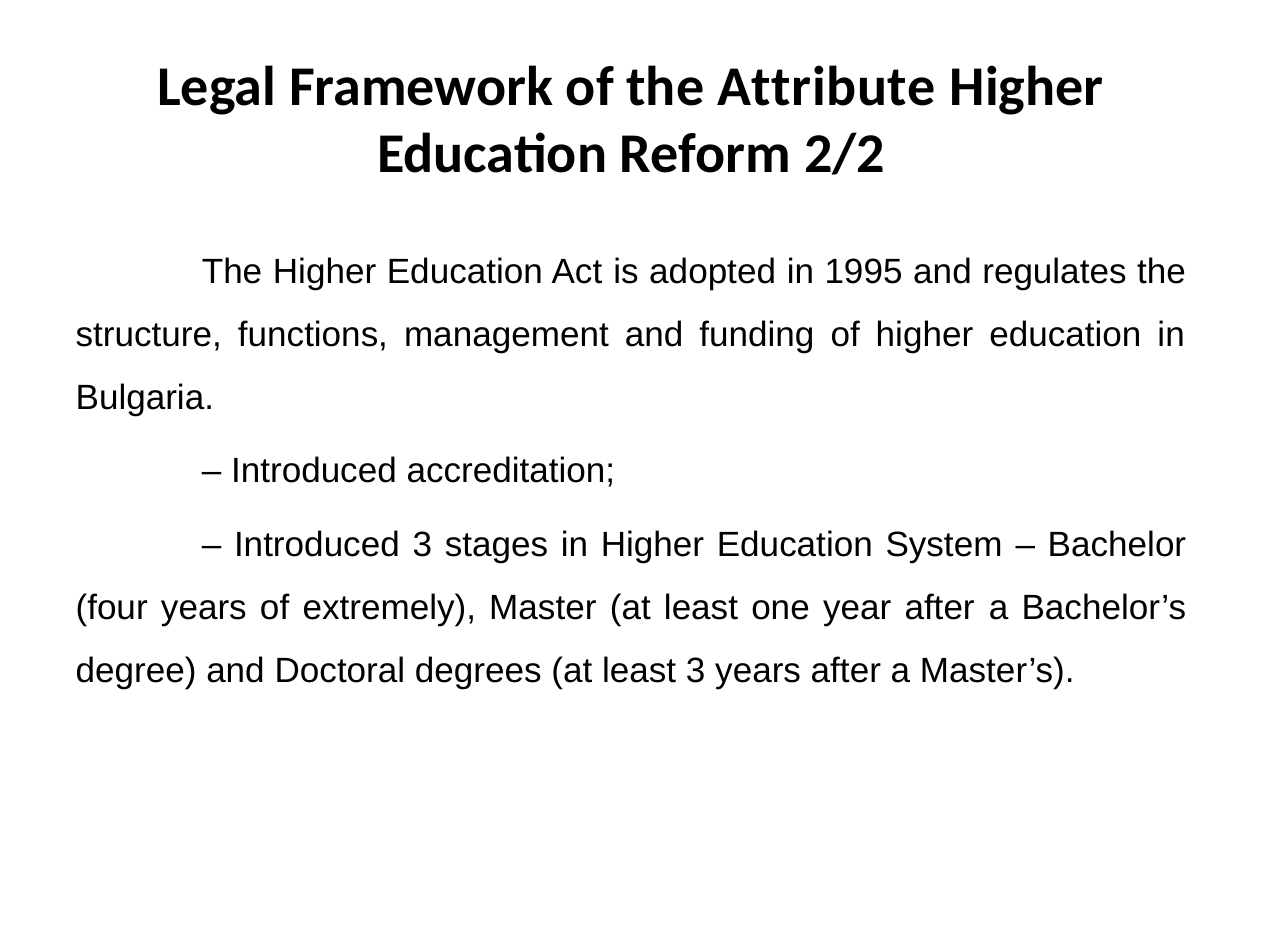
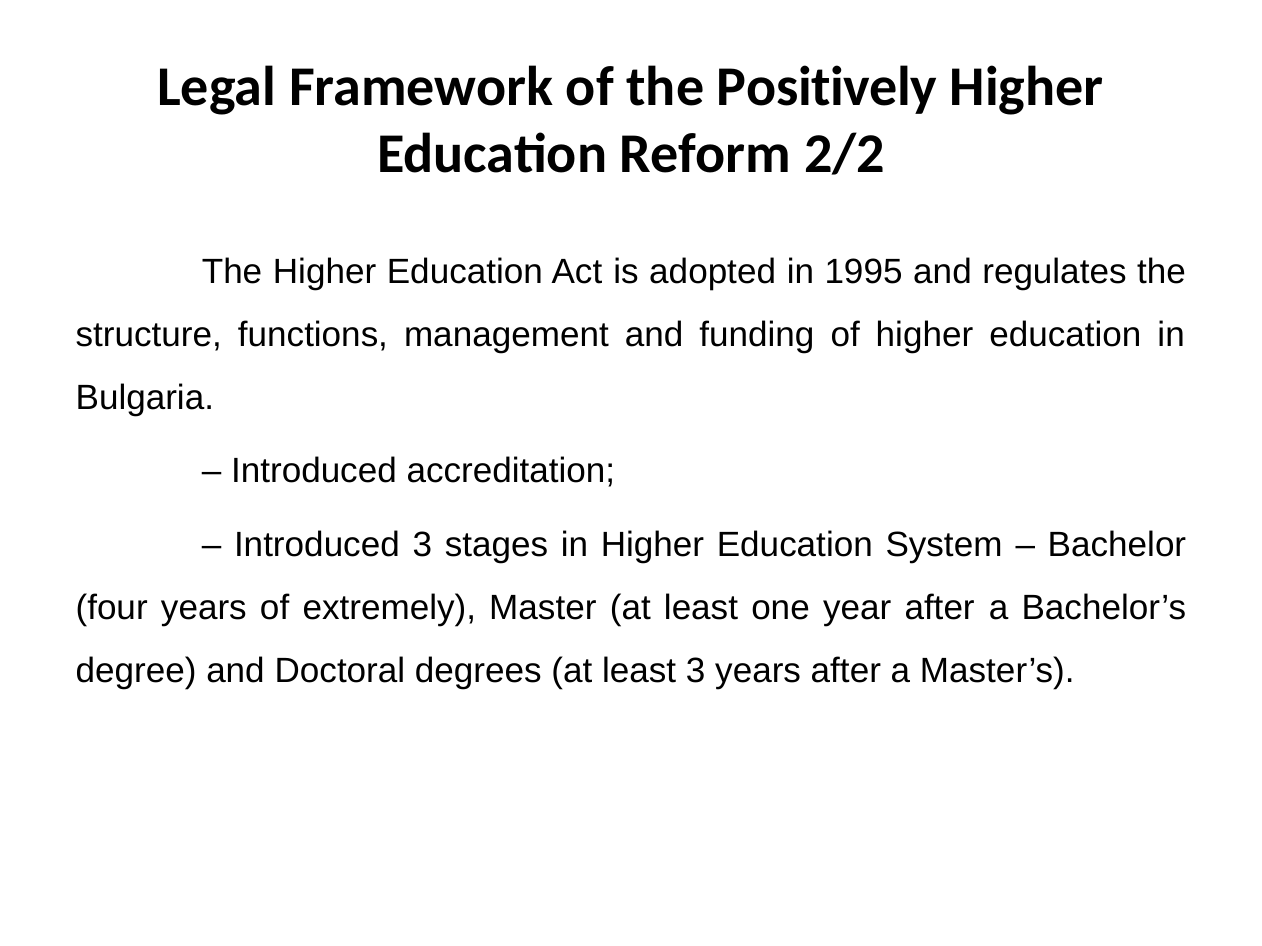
Attribute: Attribute -> Positively (827, 87)
